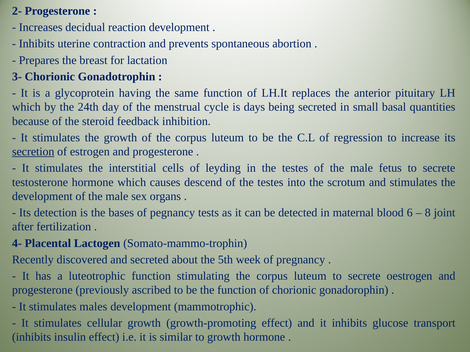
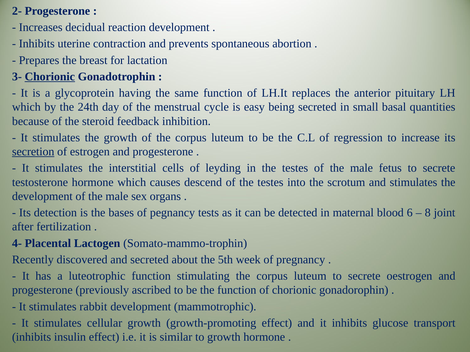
Chorionic underline: none -> present (50, 77)
days: days -> easy (254, 107)
males: males -> rabbit (93, 307)
